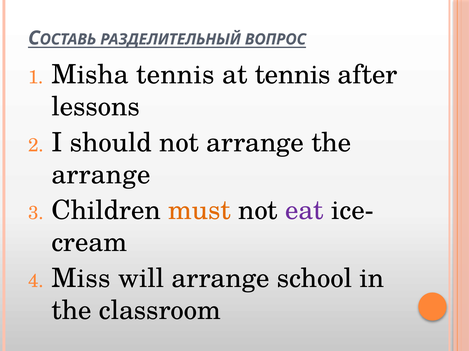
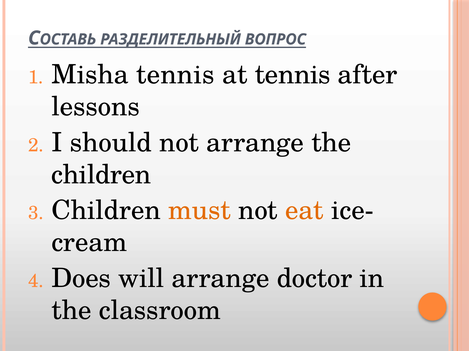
arrange: arrange -> children (101, 175)
eat colour: purple -> orange (304, 211)
Miss: Miss -> Does (81, 279)
school: school -> doctor (314, 279)
